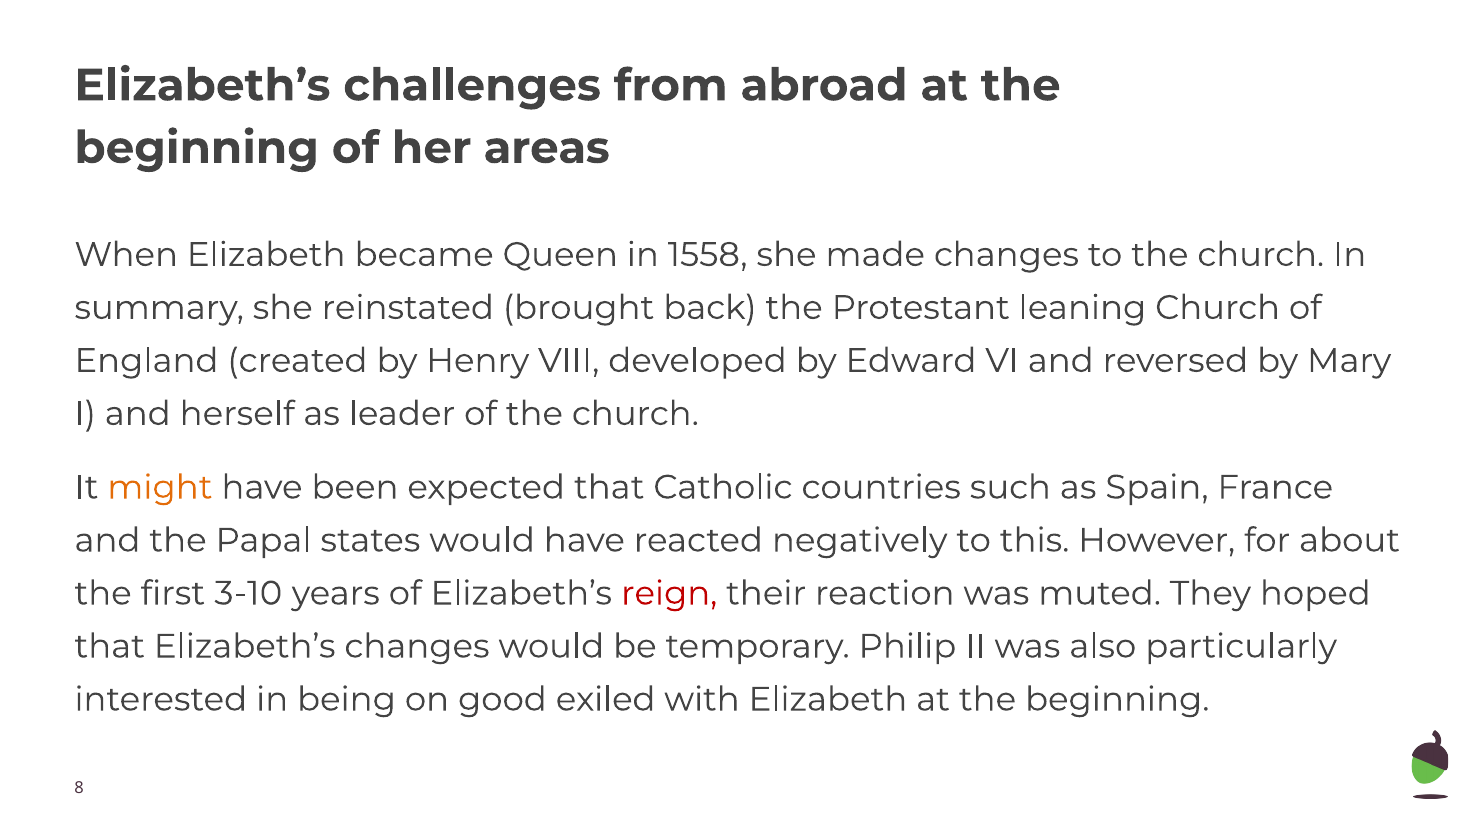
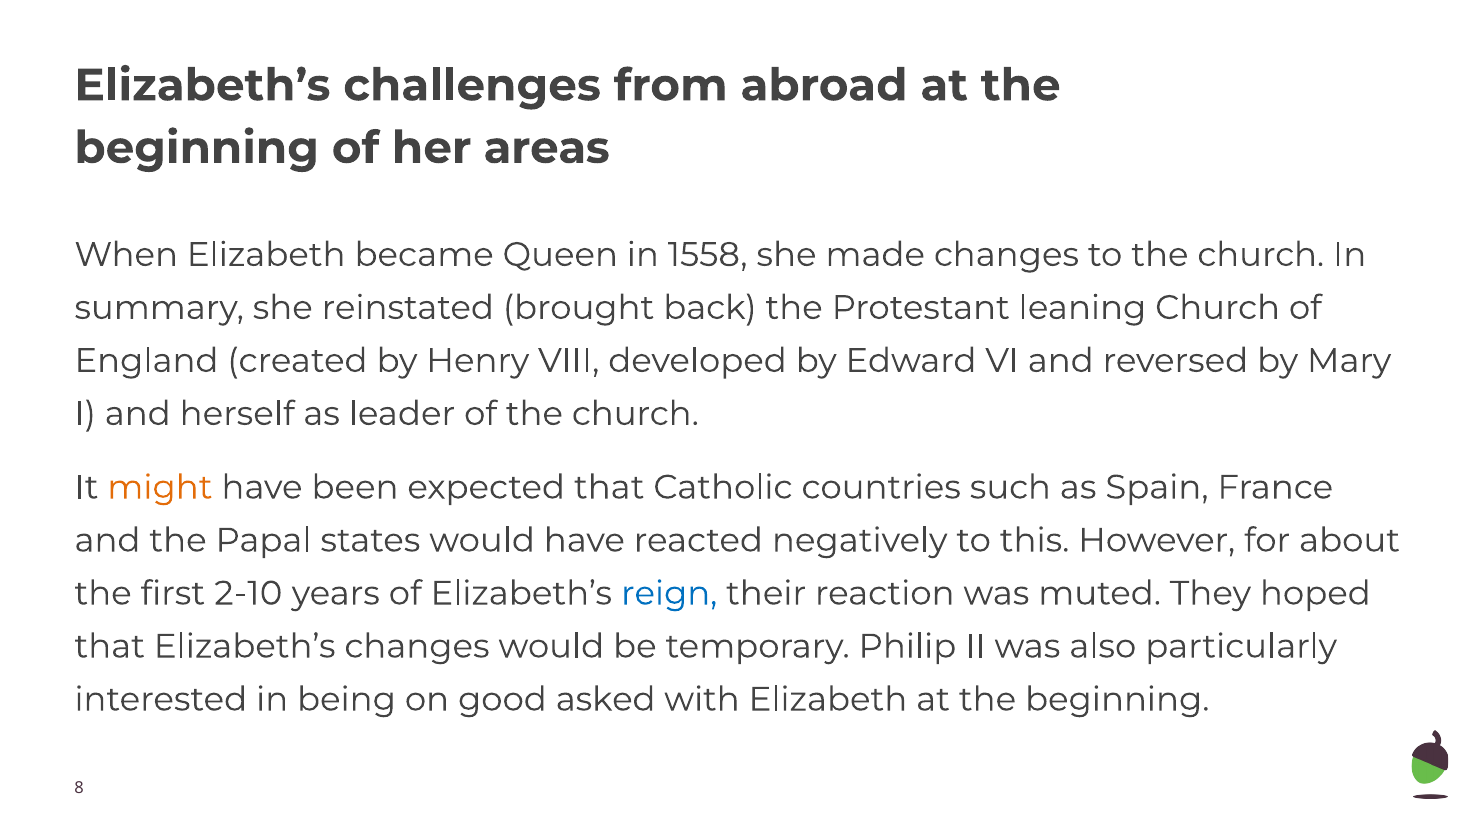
3-10: 3-10 -> 2-10 (248, 593)
reign colour: red -> blue (669, 593)
exiled: exiled -> asked (606, 699)
